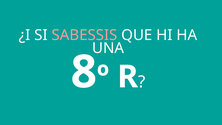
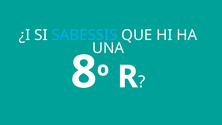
SABESSIS colour: pink -> light blue (84, 35)
